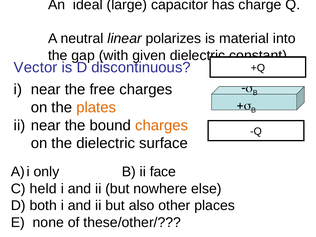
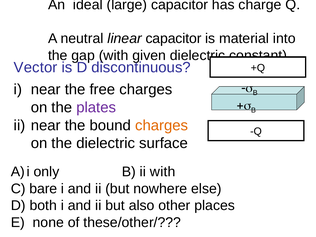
linear polarizes: polarizes -> capacitor (174, 39)
plates colour: orange -> purple (96, 107)
ii face: face -> with (163, 172)
held: held -> bare (43, 189)
